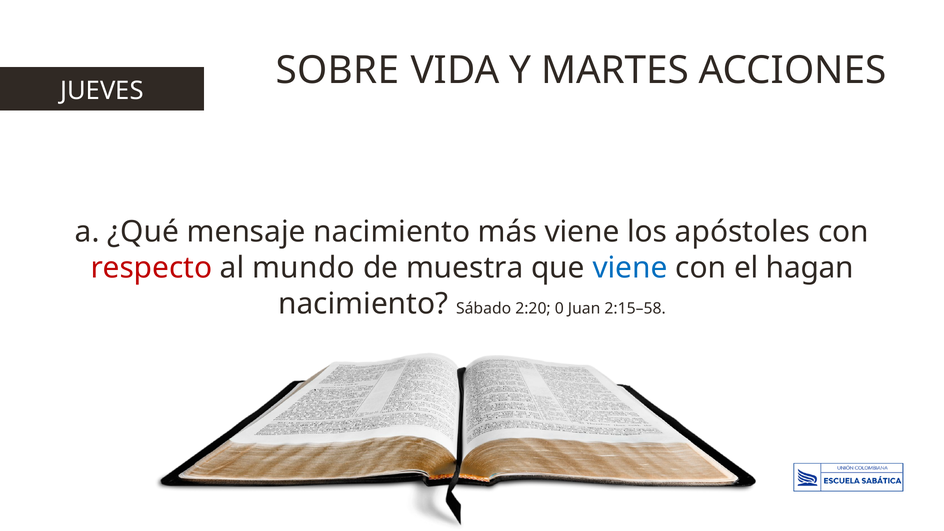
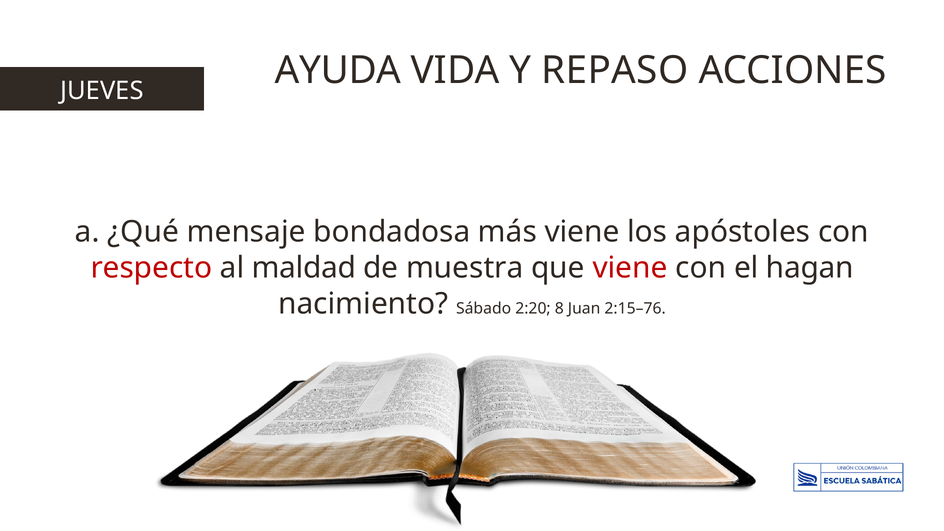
SOBRE: SOBRE -> AYUDA (338, 70)
MARTES: MARTES -> REPASO (615, 70)
mensaje nacimiento: nacimiento -> bondadosa (392, 232)
mundo: mundo -> maldad (304, 268)
viene colour: blue -> red (630, 268)
0: 0 -> 8 (559, 308)
2:15–58: 2:15–58 -> 2:15–76 (635, 308)
